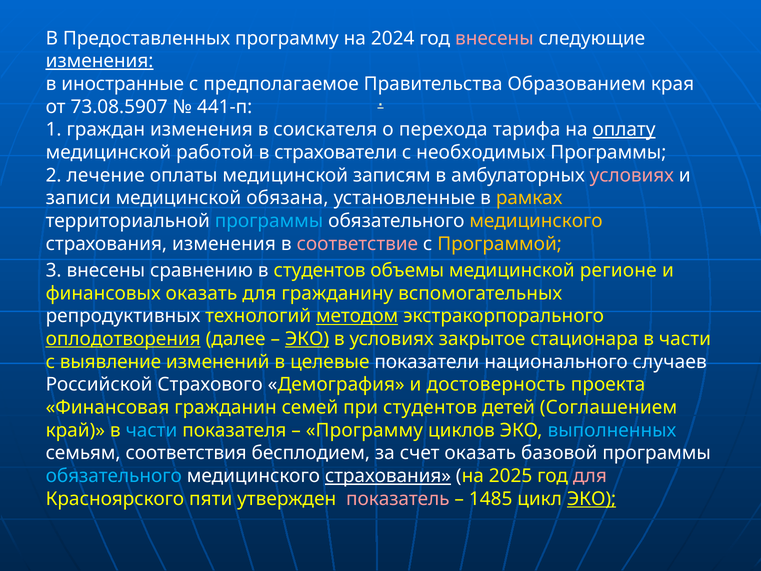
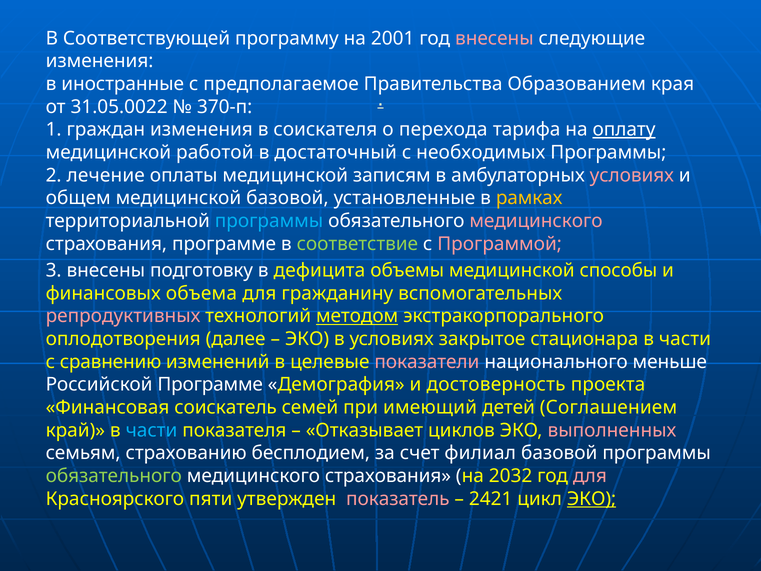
Предоставленных: Предоставленных -> Соответствующей (147, 38)
2024: 2024 -> 2001 (393, 38)
изменения underline: present -> none (100, 61)
73.08.5907: 73.08.5907 -> 31.05.0022 (119, 107)
441-п: 441-п -> 370-п (225, 107)
страхователи: страхователи -> достаточный (336, 152)
записи: записи -> общем (78, 198)
медицинской обязана: обязана -> базовой (287, 198)
медицинского colour: yellow -> pink (536, 221)
страхования изменения: изменения -> программе (224, 244)
соответствие colour: pink -> light green (357, 244)
Программой colour: yellow -> pink (500, 244)
сравнению: сравнению -> подготовку (202, 270)
в студентов: студентов -> дефицита (319, 270)
регионе: регионе -> способы (618, 270)
финансовых оказать: оказать -> объема (201, 293)
репродуктивных colour: white -> pink (123, 316)
оплодотворения underline: present -> none (123, 339)
ЭКО underline: present -> none (307, 339)
выявление: выявление -> сравнению (111, 362)
показатели colour: white -> pink (427, 362)
случаев: случаев -> меньше (670, 362)
Российской Страхового: Страхового -> Программе (210, 384)
гражданин: гражданин -> соискатель (226, 407)
при студентов: студентов -> имеющий (430, 407)
Программу: Программу -> Отказывает (364, 430)
выполненных colour: light blue -> pink (612, 430)
соответствия: соответствия -> страхованию (186, 453)
счет оказать: оказать -> филиал (480, 453)
обязательного colour: light blue -> light green (114, 476)
страхования underline: present -> none (388, 476)
2025: 2025 -> 2032 (511, 476)
1485: 1485 -> 2421 (491, 499)
